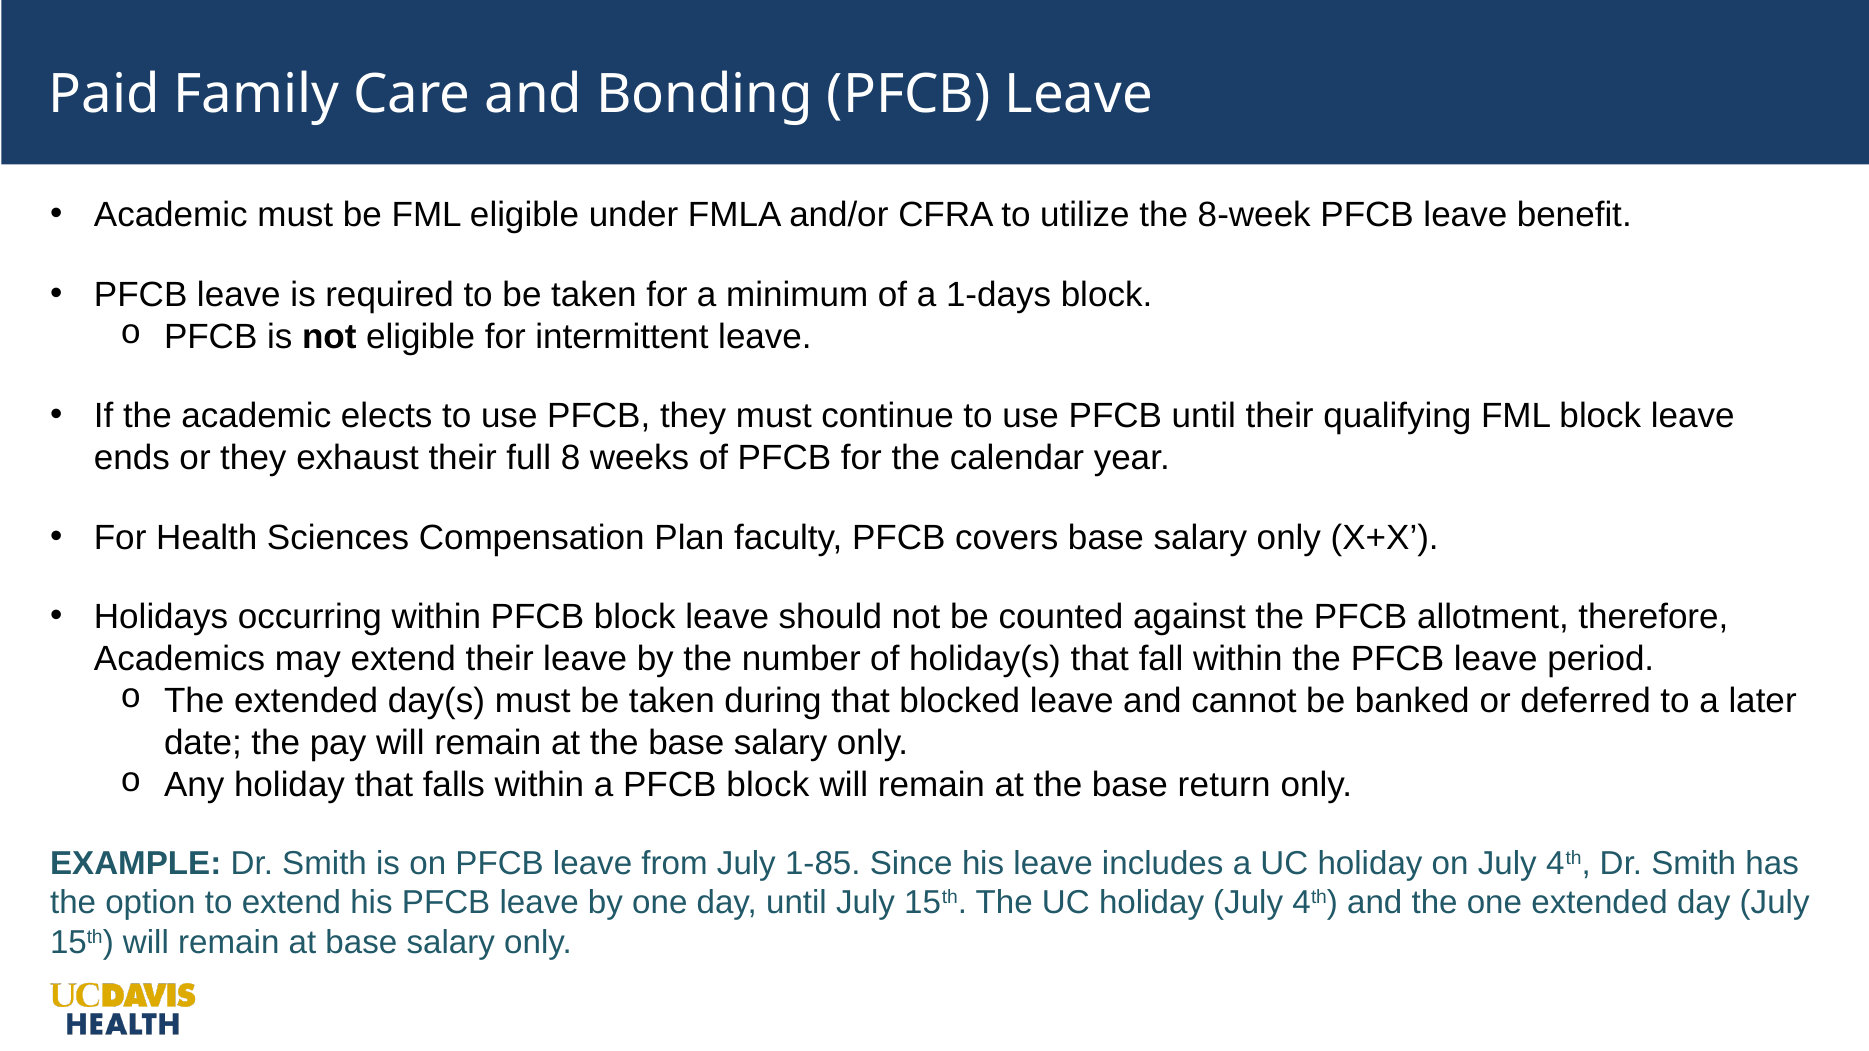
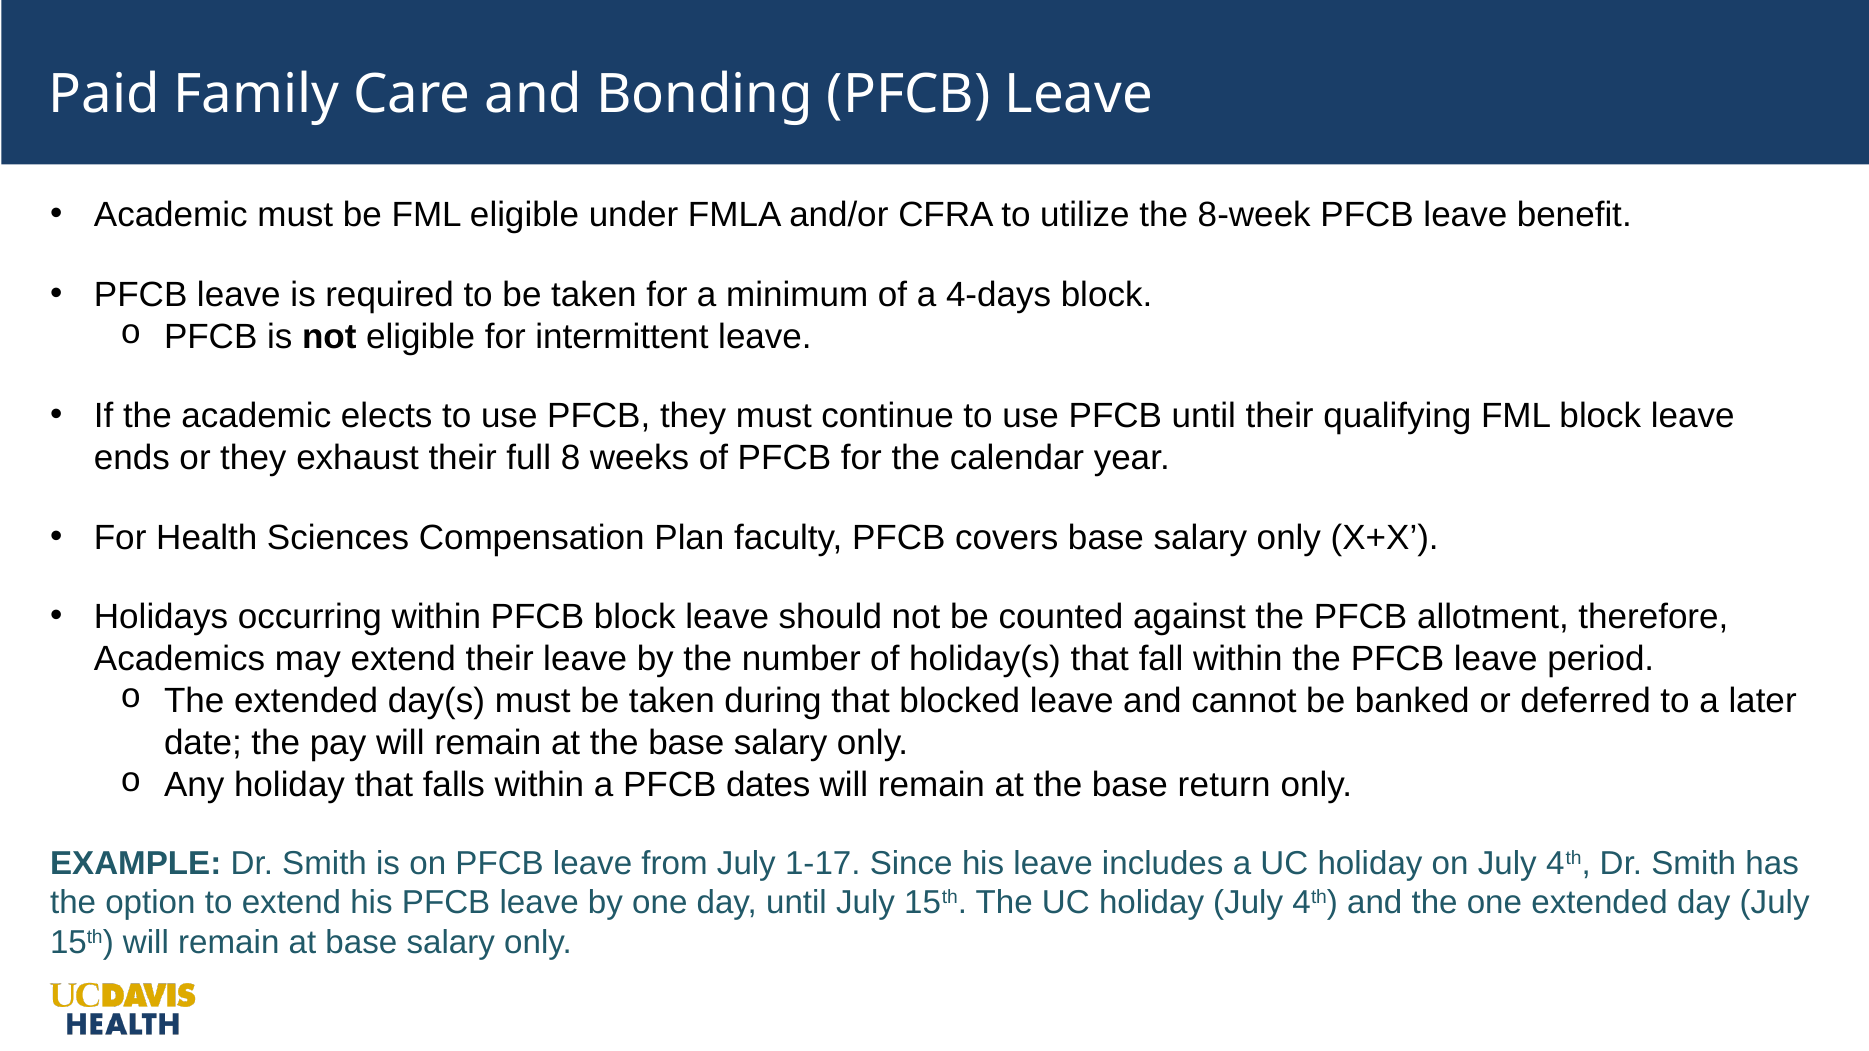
1-days: 1-days -> 4-days (999, 295)
a PFCB block: block -> dates (768, 785)
1-85: 1-85 -> 1-17 (823, 863)
